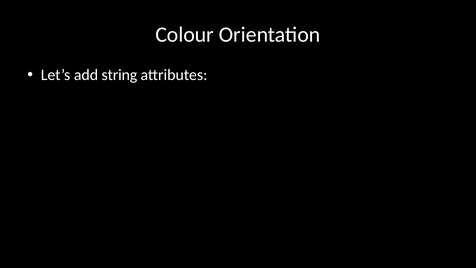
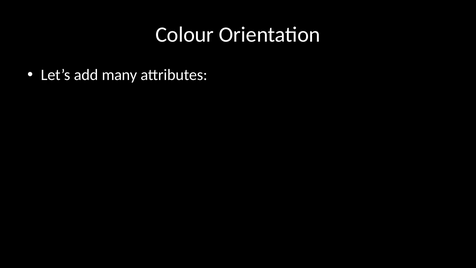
string: string -> many (119, 75)
